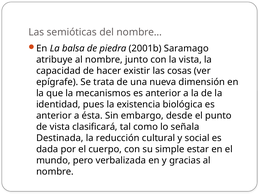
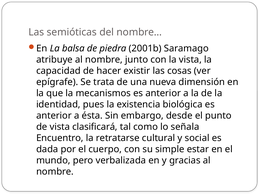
Destinada: Destinada -> Encuentro (60, 138)
reducción: reducción -> retratarse (118, 138)
